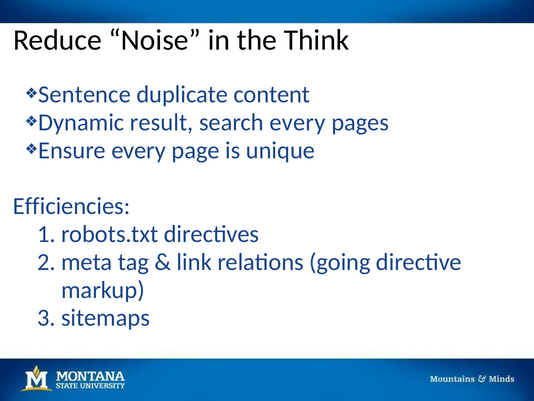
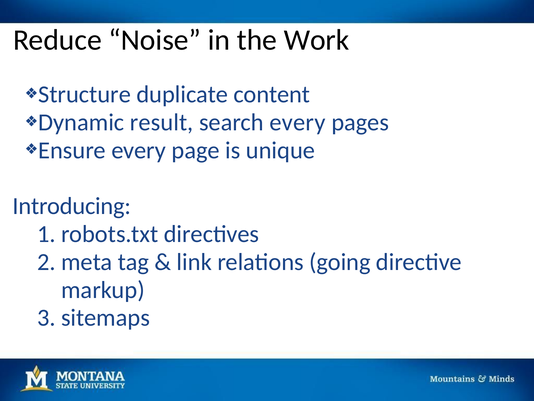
Think: Think -> Work (317, 40)
Sentence: Sentence -> Structure (85, 94)
Efficiencies: Efficiencies -> Introducing (72, 206)
